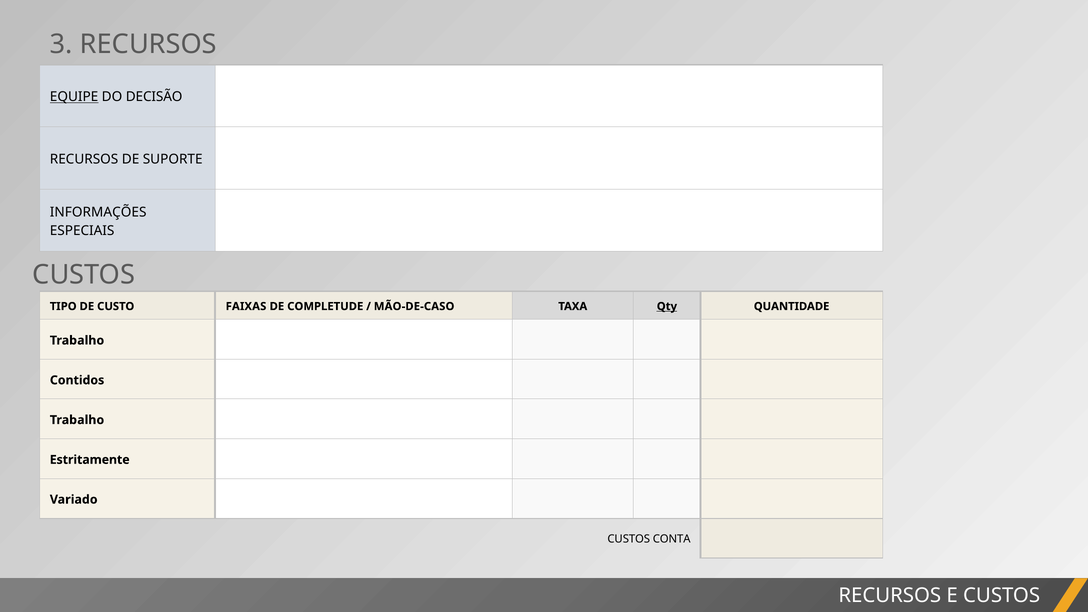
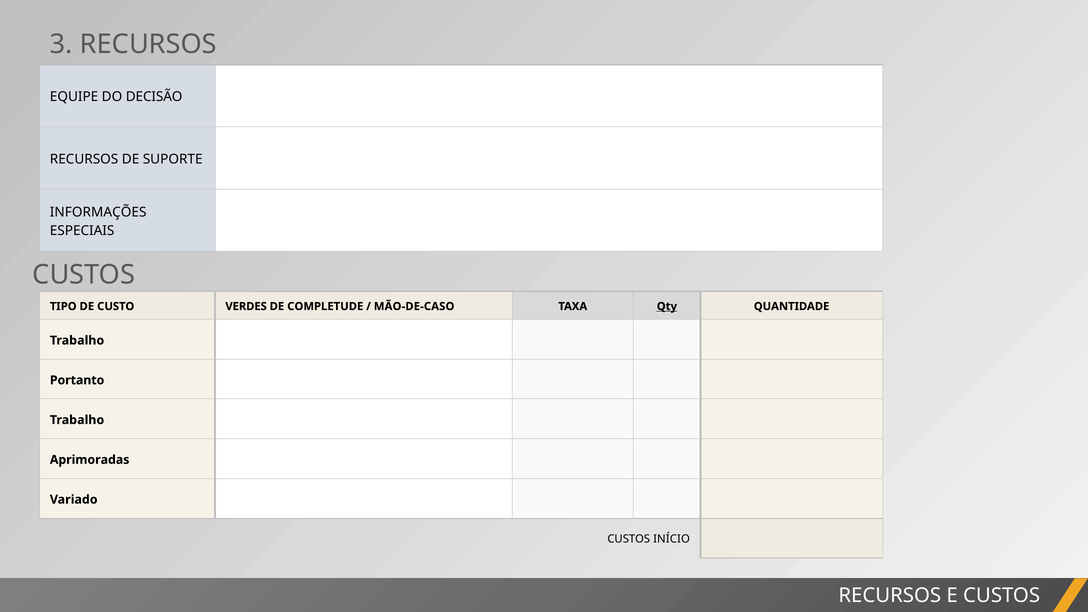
EQUIPE underline: present -> none (74, 97)
FAIXAS: FAIXAS -> VERDES (246, 306)
Contidos: Contidos -> Portanto (77, 380)
Estritamente: Estritamente -> Aprimoradas (90, 460)
CONTA: CONTA -> INÍCIO (672, 539)
